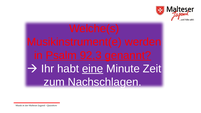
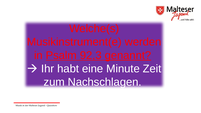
eine underline: present -> none (93, 69)
